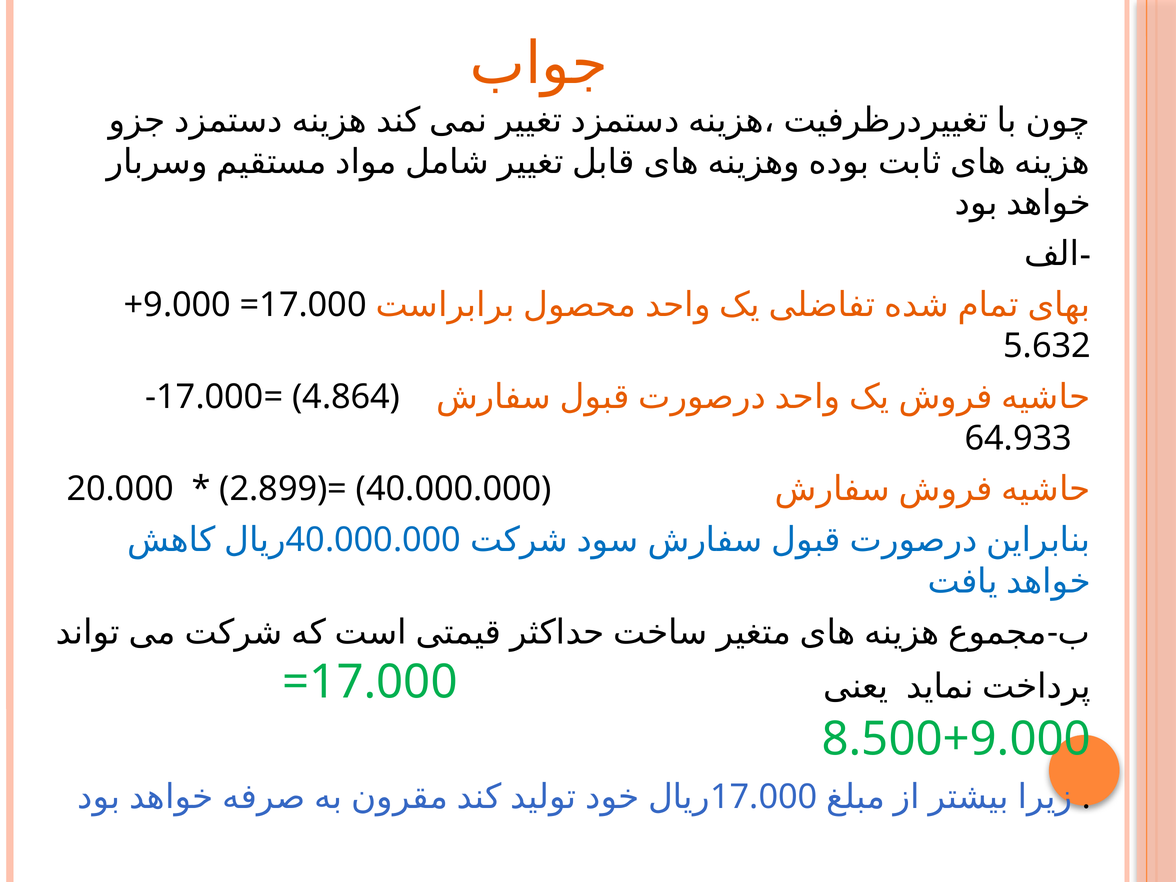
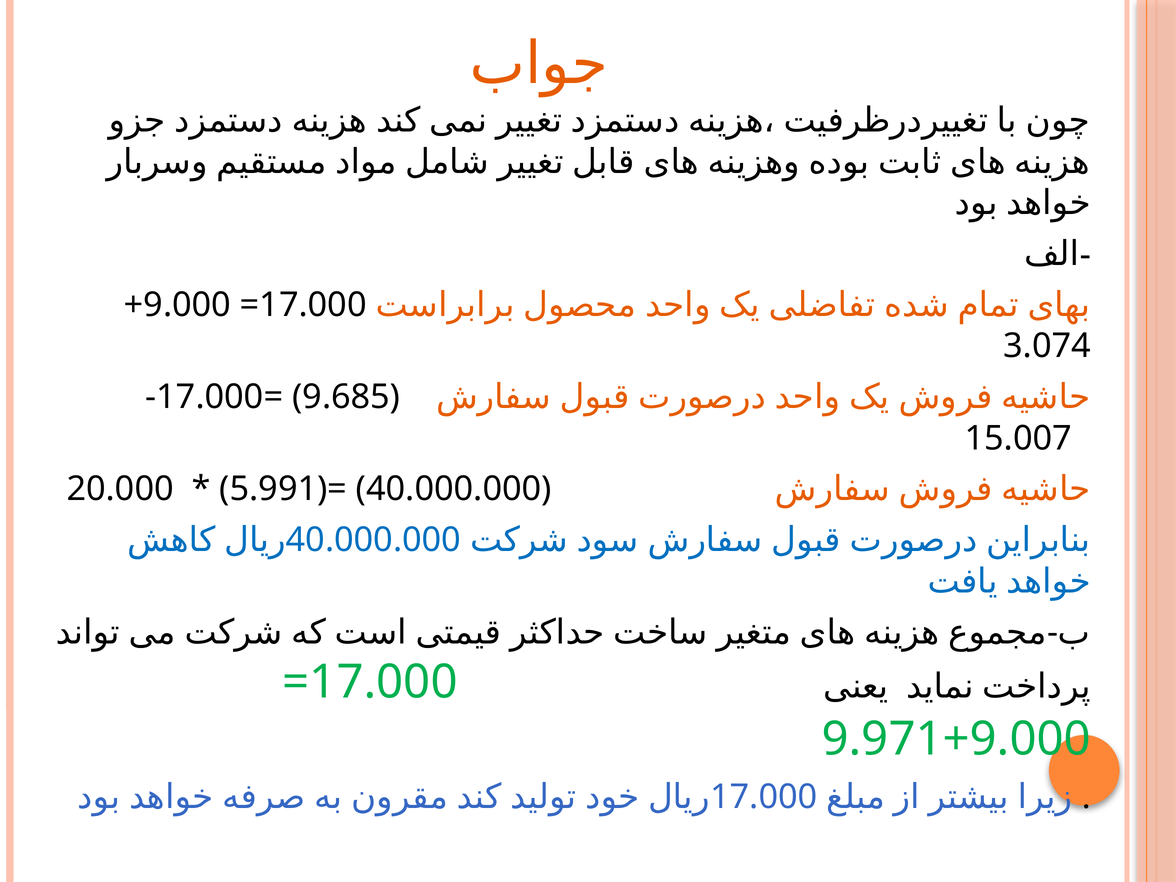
5.632: 5.632 -> 3.074 (1047, 346)
4.864: 4.864 -> 9.685 (346, 397)
64.933: 64.933 -> 15.007 (1018, 438)
2.899: 2.899 -> 5.991 (274, 489)
8.500: 8.500 -> 9.971 (882, 739)
